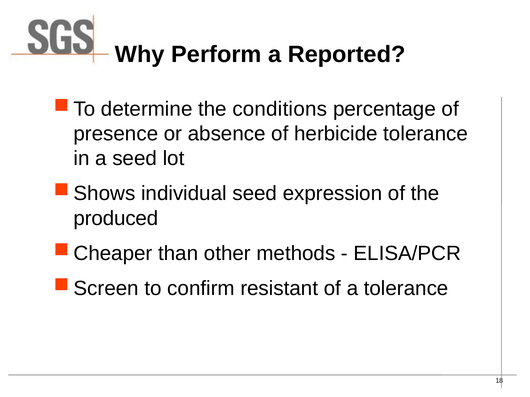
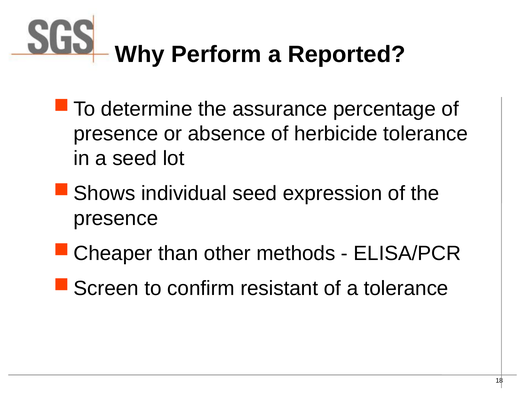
conditions: conditions -> assurance (280, 109)
produced: produced -> presence (116, 219)
